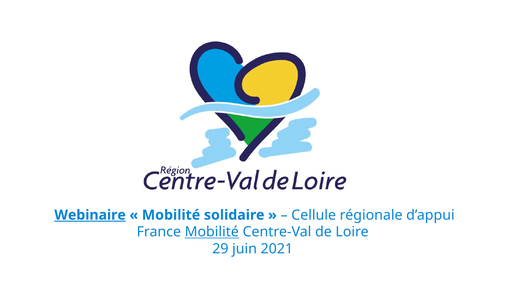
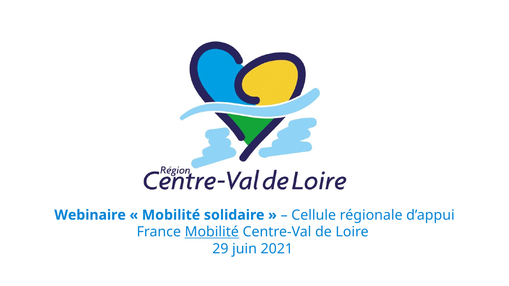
Webinaire underline: present -> none (90, 215)
